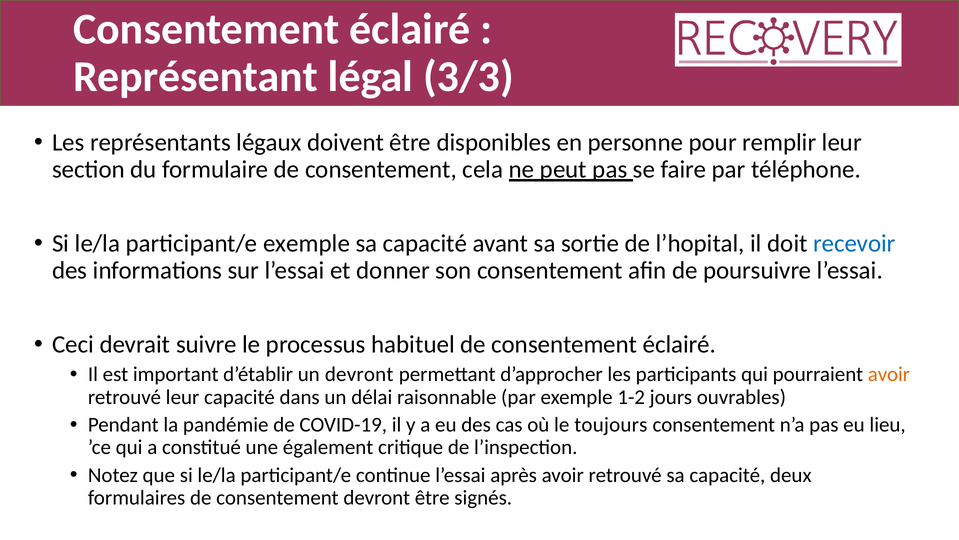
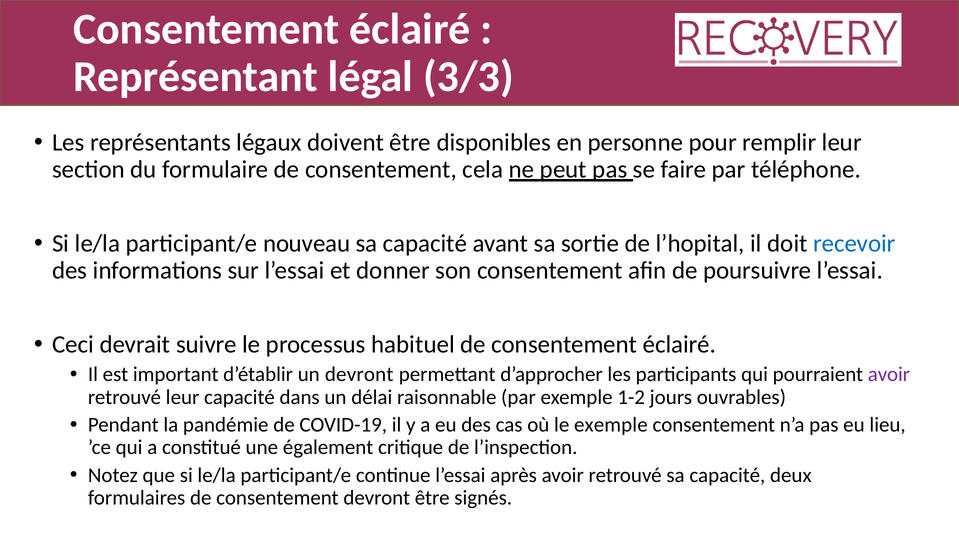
participant/e exemple: exemple -> nouveau (307, 243)
avoir colour: orange -> purple (889, 374)
le toujours: toujours -> exemple (611, 424)
